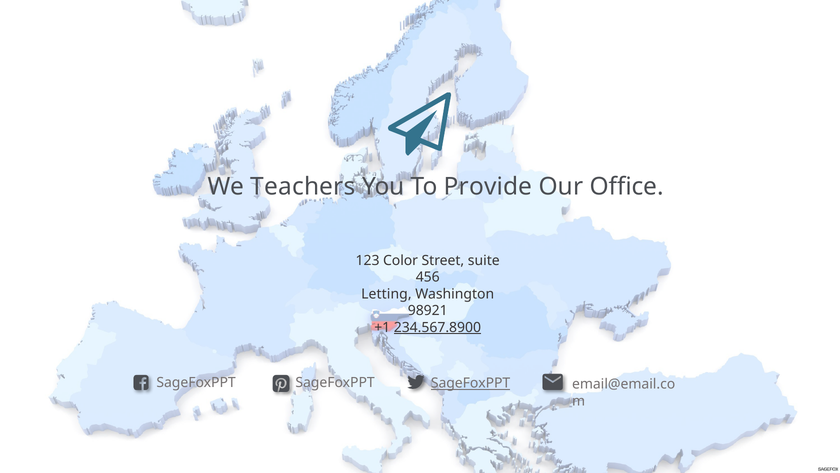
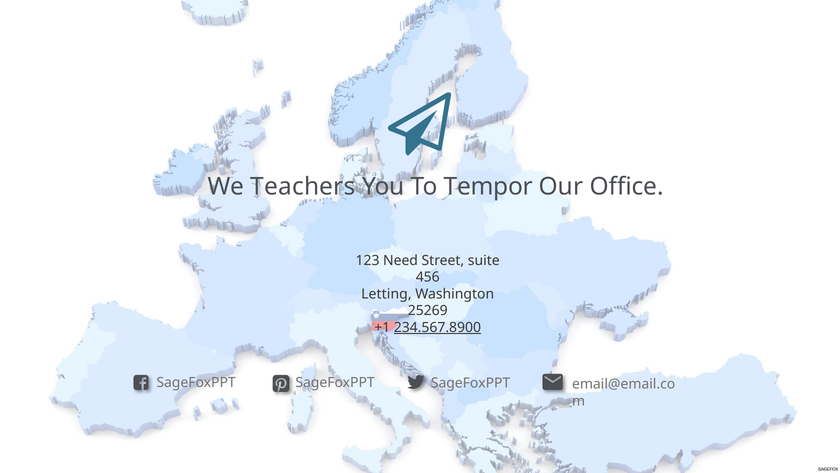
Provide: Provide -> Tempor (488, 187)
Color: Color -> Need (401, 260)
98921: 98921 -> 25269 (428, 310)
SageFoxPPT underline: present -> none (471, 383)
